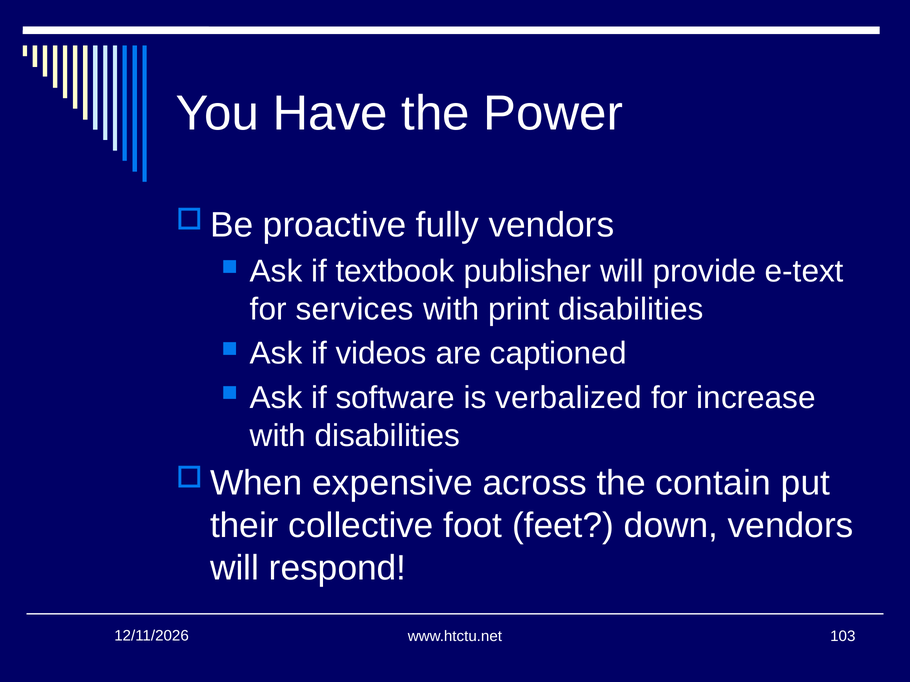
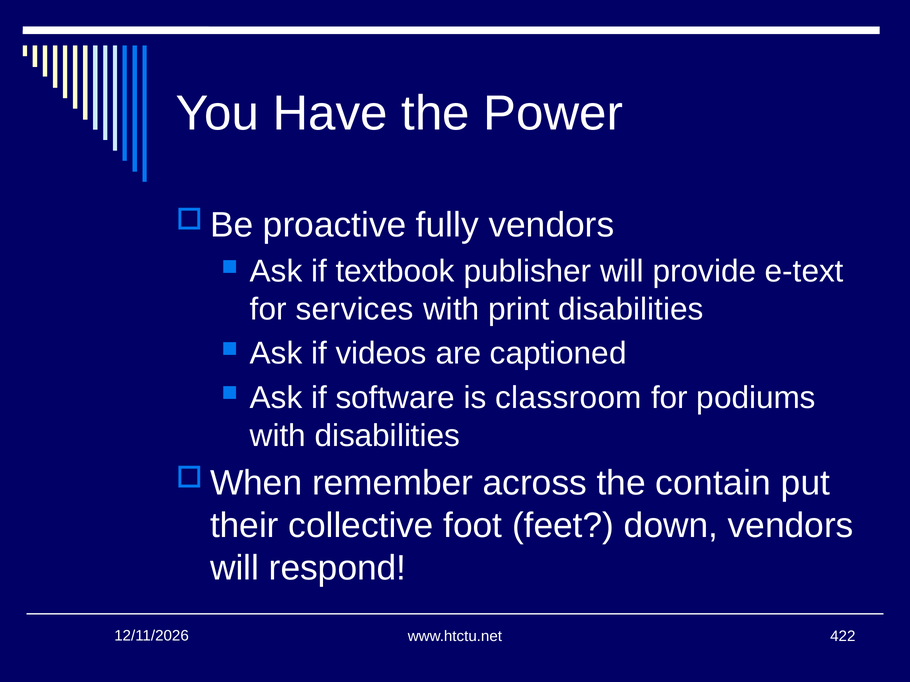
verbalized: verbalized -> classroom (569, 398)
increase: increase -> podiums (756, 398)
expensive: expensive -> remember (393, 483)
103: 103 -> 422 (843, 637)
